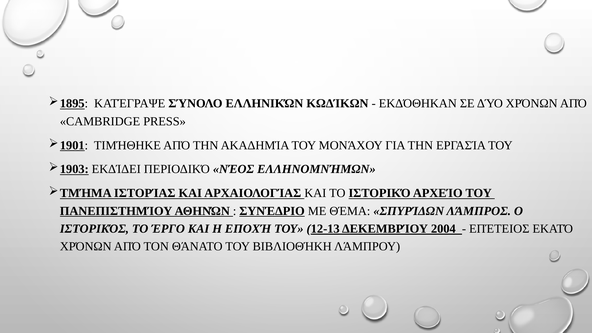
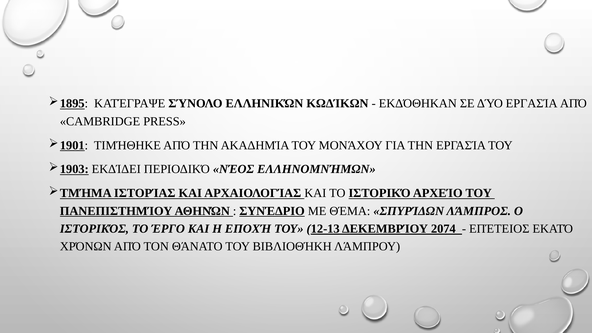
ΔΎΟ ΧΡΌΝΩΝ: ΧΡΌΝΩΝ -> ΕΡΓΑΣΊΑ (532, 104)
2004: 2004 -> 2074 (443, 229)
